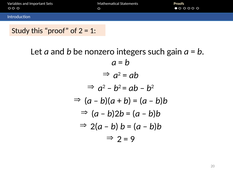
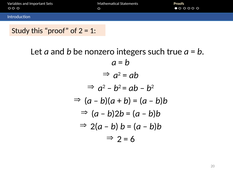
gain: gain -> true (174, 52)
9: 9 -> 6 (132, 140)
